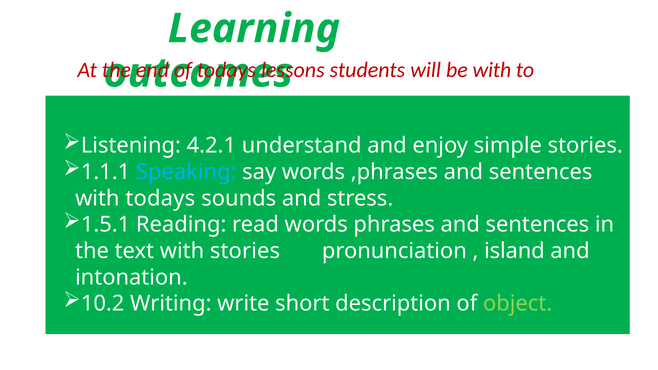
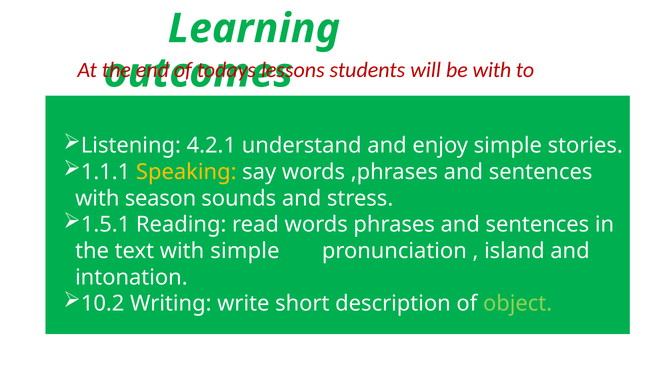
Speaking colour: light blue -> yellow (186, 172)
with todays: todays -> season (161, 198)
with stories: stories -> simple (245, 251)
